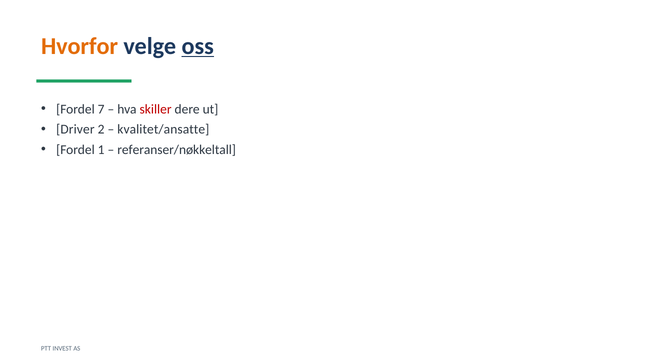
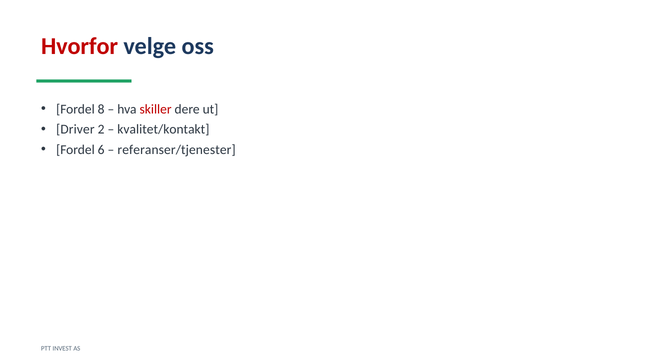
Hvorfor colour: orange -> red (80, 46)
oss underline: present -> none (198, 46)
7: 7 -> 8 (101, 109)
kvalitet/ansatte: kvalitet/ansatte -> kvalitet/kontakt (163, 129)
1: 1 -> 6 (101, 150)
referanser/nøkkeltall: referanser/nøkkeltall -> referanser/tjenester (177, 150)
